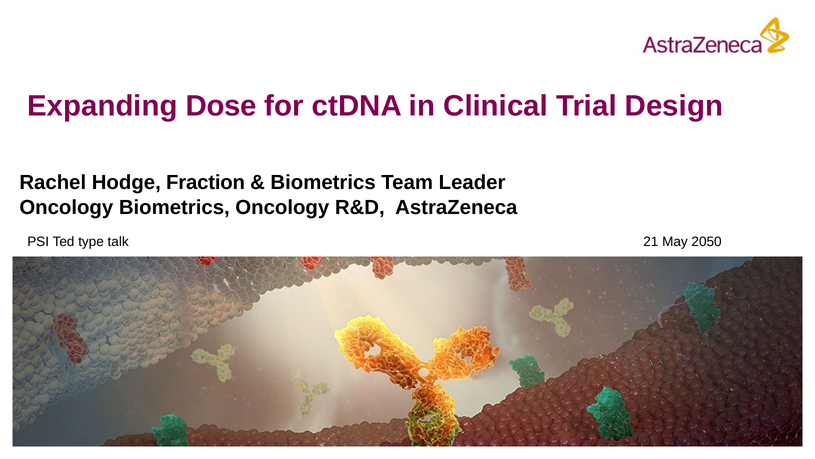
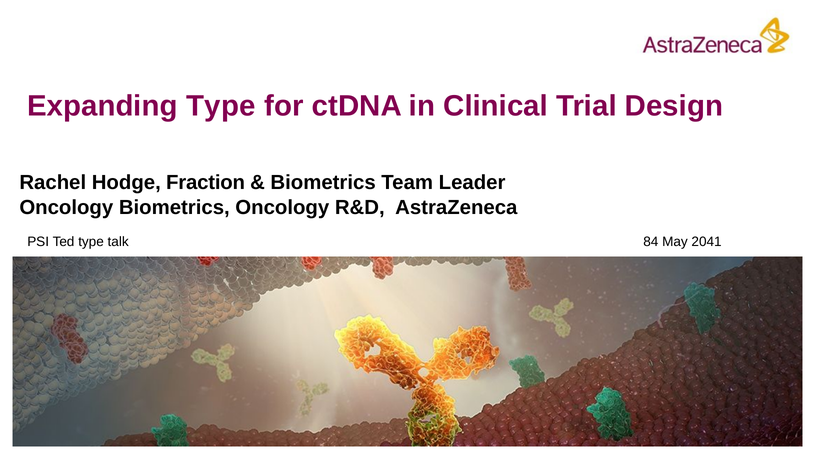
Expanding Dose: Dose -> Type (221, 106)
21: 21 -> 84 (651, 242)
2050: 2050 -> 2041 (707, 242)
